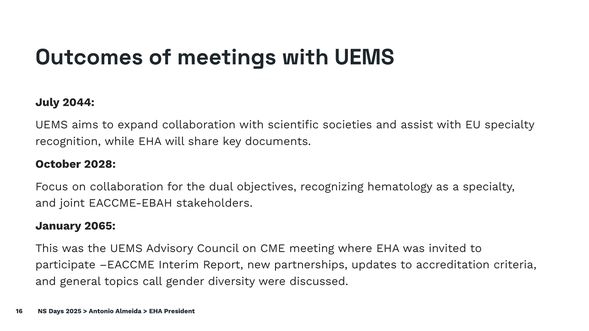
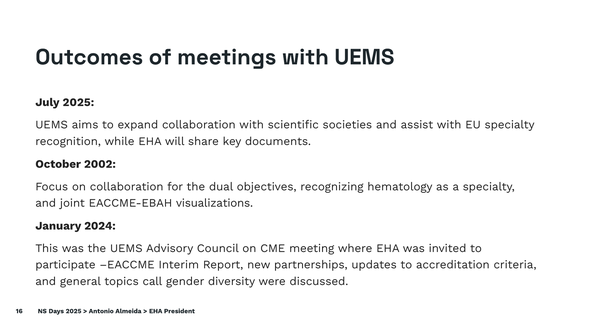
July 2044: 2044 -> 2025 (78, 102)
2028: 2028 -> 2002 (100, 164)
stakeholders: stakeholders -> visualizations (215, 203)
2065: 2065 -> 2024 (100, 226)
